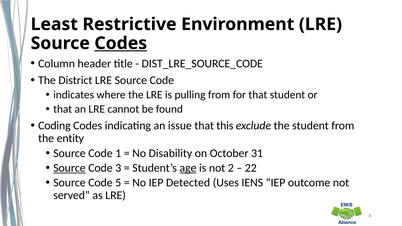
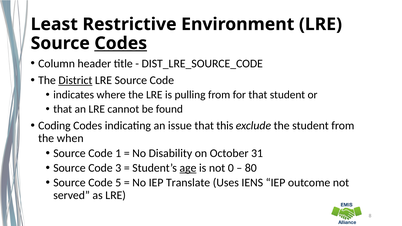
District underline: none -> present (75, 80)
entity: entity -> when (70, 139)
Source underline: present -> none (69, 168)
2: 2 -> 0 (231, 168)
22: 22 -> 80 (251, 168)
Detected: Detected -> Translate (188, 183)
